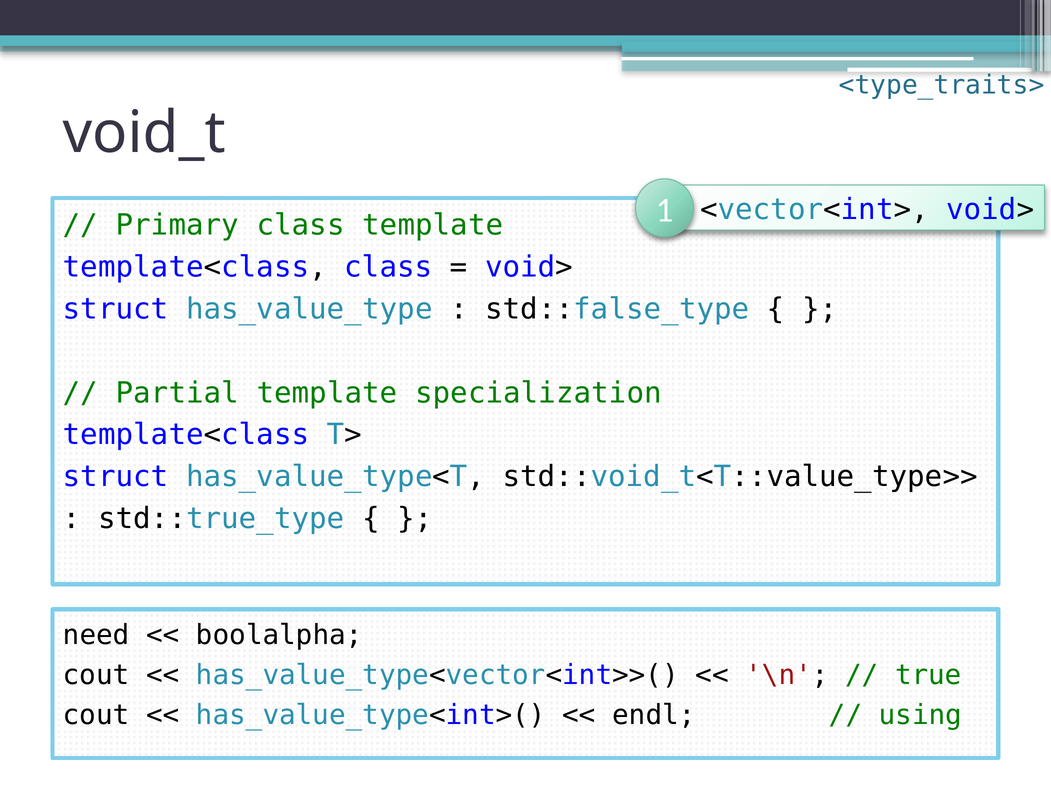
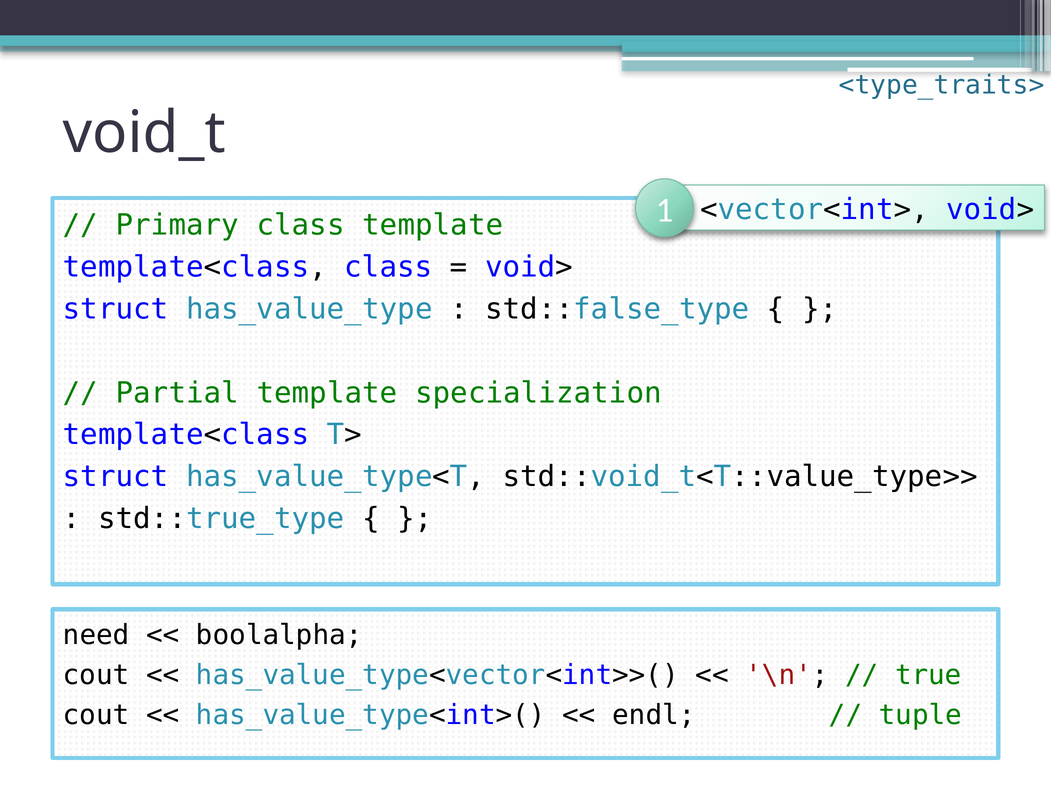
using: using -> tuple (920, 715)
